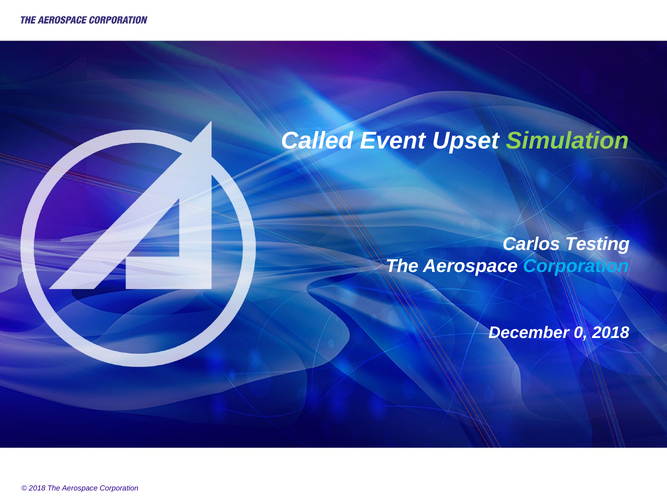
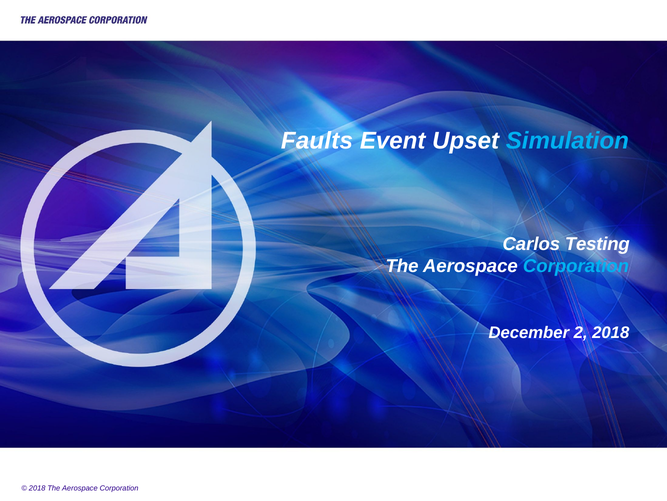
Called: Called -> Faults (317, 141)
Simulation colour: light green -> light blue (567, 141)
0: 0 -> 2 (581, 332)
